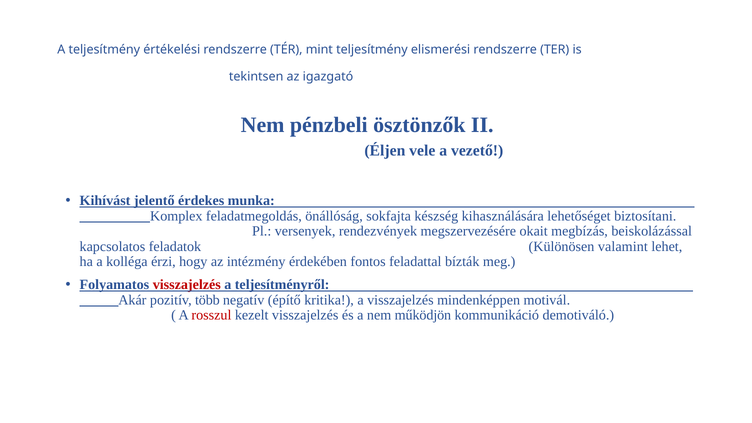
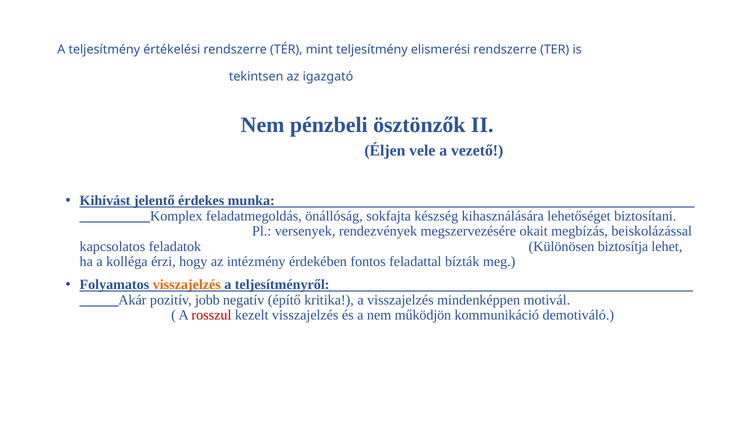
valamint: valamint -> biztosítja (623, 246)
visszajelzés colour: red -> orange (187, 285)
több: több -> jobb (207, 300)
